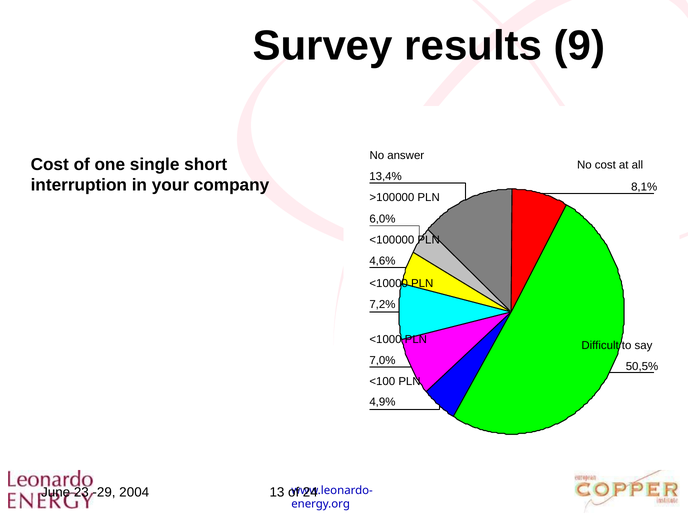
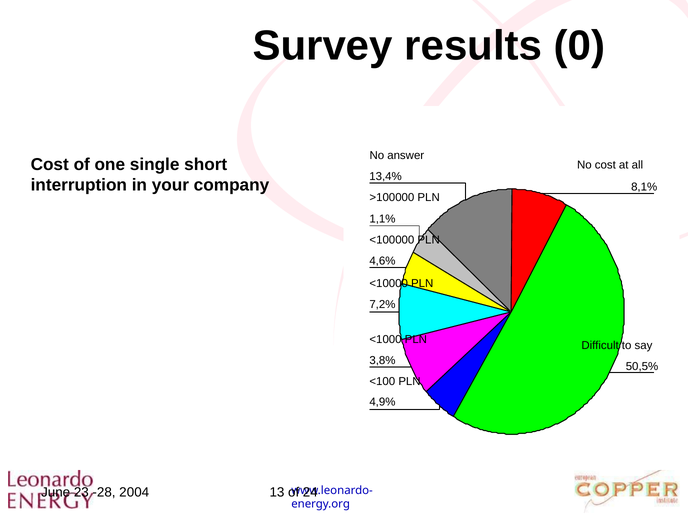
9: 9 -> 0 (579, 46)
6,0%: 6,0% -> 1,1% (382, 219)
7,0%: 7,0% -> 3,8% (382, 360)
-29: -29 -> -28 (104, 493)
